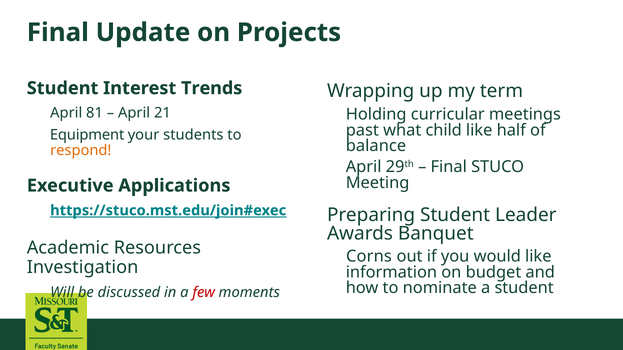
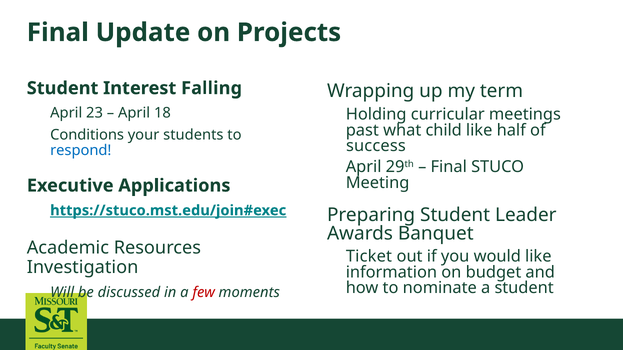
Trends: Trends -> Falling (212, 88)
81: 81 -> 23 (95, 113)
21: 21 -> 18 (162, 113)
Equipment: Equipment -> Conditions (87, 135)
balance: balance -> success (376, 146)
respond colour: orange -> blue (81, 151)
Corns: Corns -> Ticket (369, 257)
